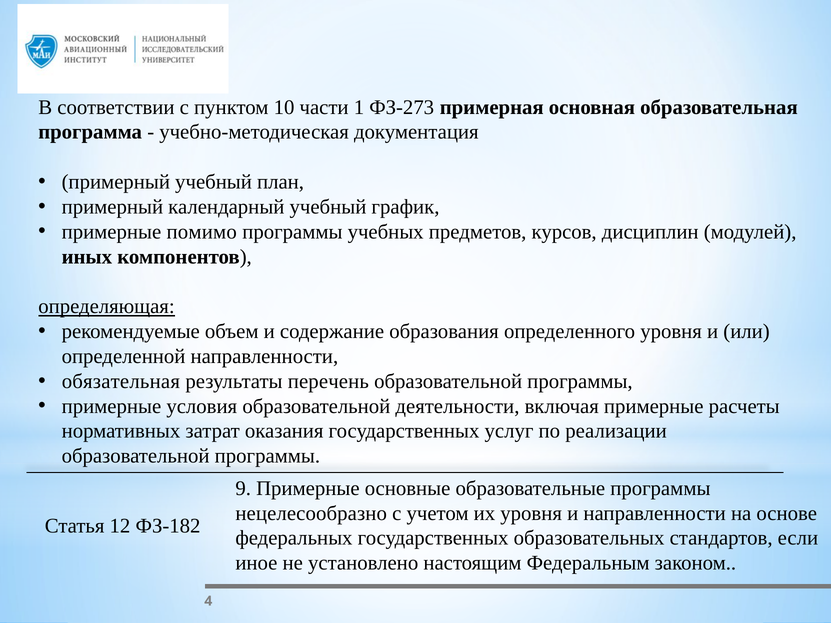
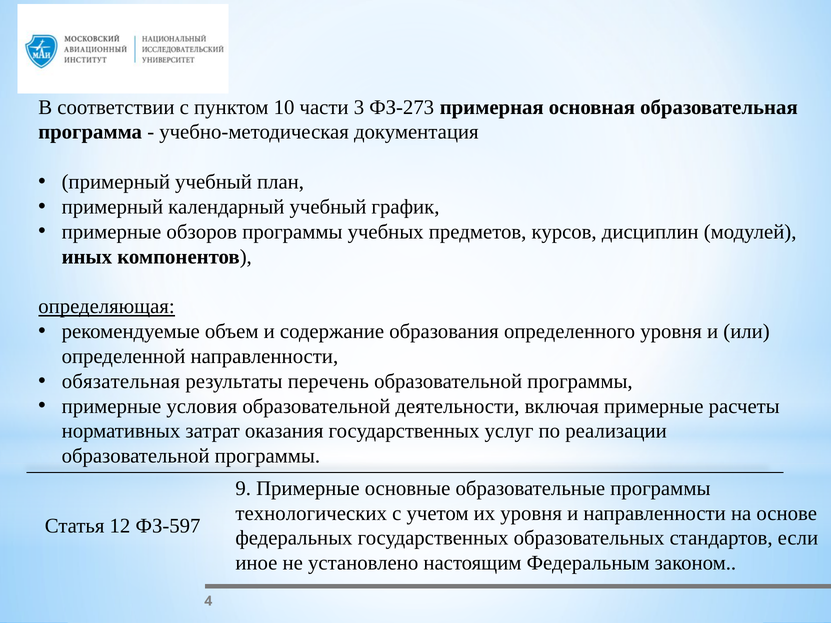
1: 1 -> 3 (359, 107)
помимо: помимо -> обзоров (202, 232)
нецелесообразно: нецелесообразно -> технологических (311, 513)
ФЗ-182: ФЗ-182 -> ФЗ-597 (168, 526)
